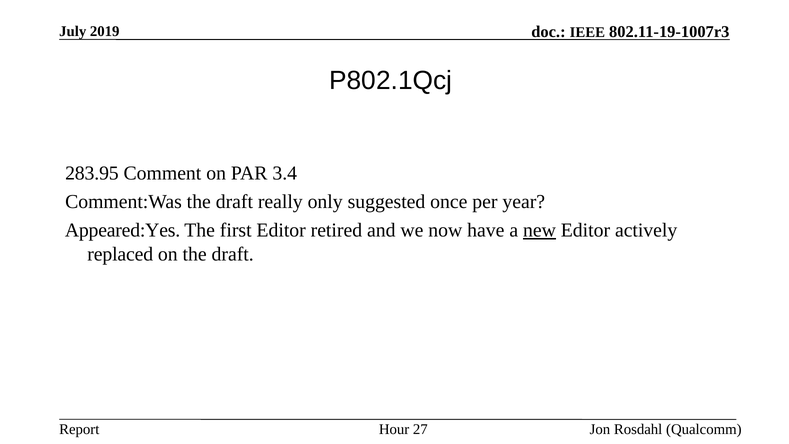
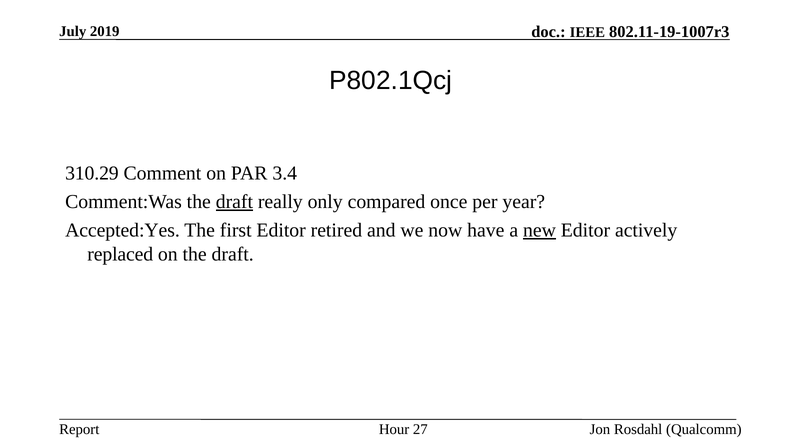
283.95: 283.95 -> 310.29 (92, 173)
draft underline: none -> present (234, 202)
suggested: suggested -> compared (386, 202)
Appeared:Yes: Appeared:Yes -> Accepted:Yes (122, 230)
